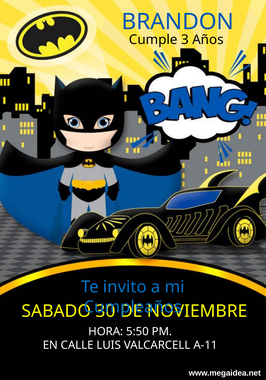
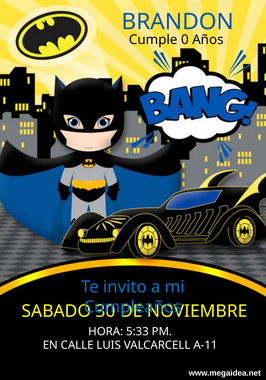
3: 3 -> 0 (185, 40)
5:50: 5:50 -> 5:33 (137, 331)
